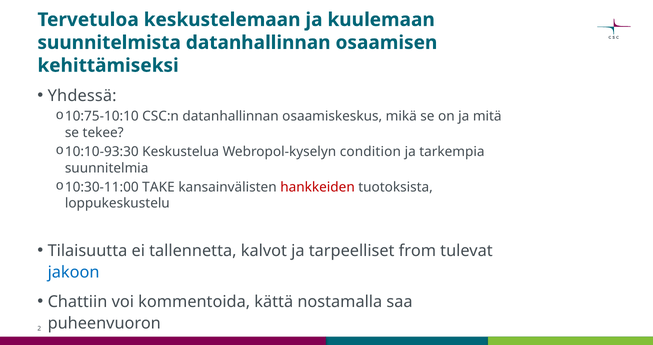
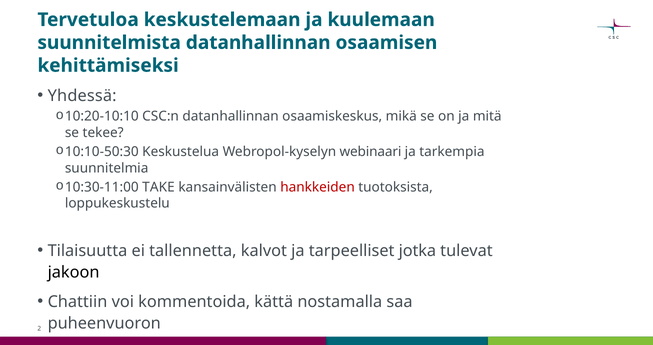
10:75-10:10: 10:75-10:10 -> 10:20-10:10 (102, 116)
10:10-93:30: 10:10-93:30 -> 10:10-50:30 (102, 152)
condition: condition -> webinaari (370, 152)
from: from -> jotka (417, 250)
jakoon colour: blue -> black (74, 272)
